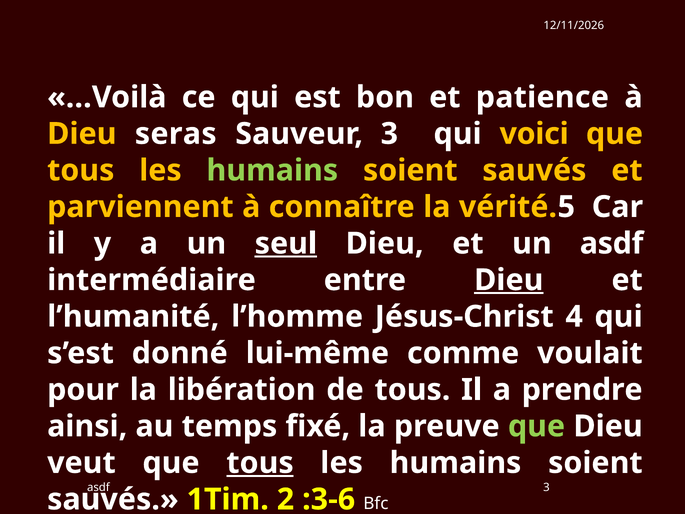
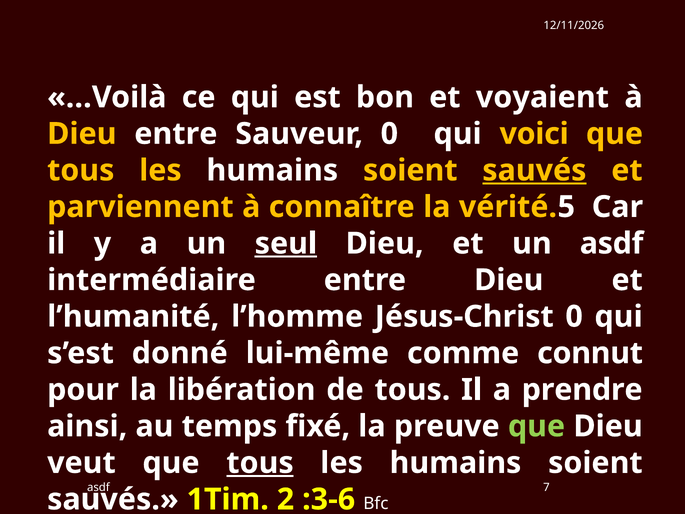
patience: patience -> voyaient (542, 97)
Dieu seras: seras -> entre (176, 134)
Sauveur 3: 3 -> 0 (389, 134)
humains colour: light green -> white (272, 170)
sauvés underline: none -> present (534, 170)
Dieu underline: present -> none (509, 280)
Jésus-Christ 4: 4 -> 0 (574, 316)
voulait: voulait -> connut (590, 353)
3: 3 -> 7 (546, 487)
